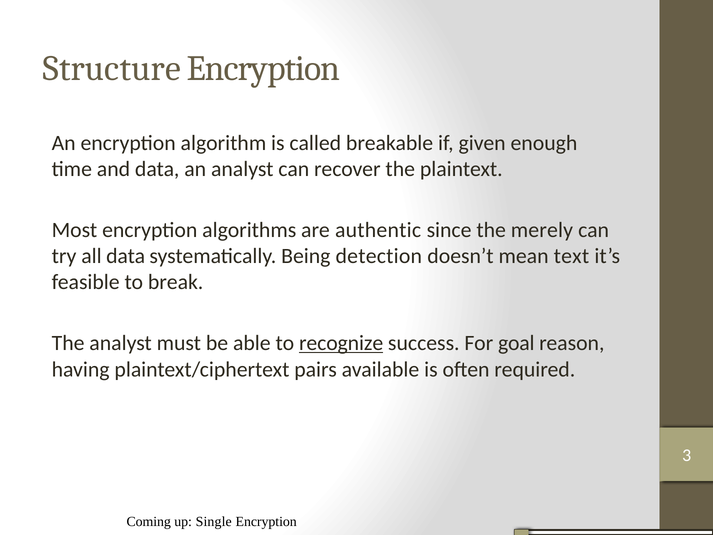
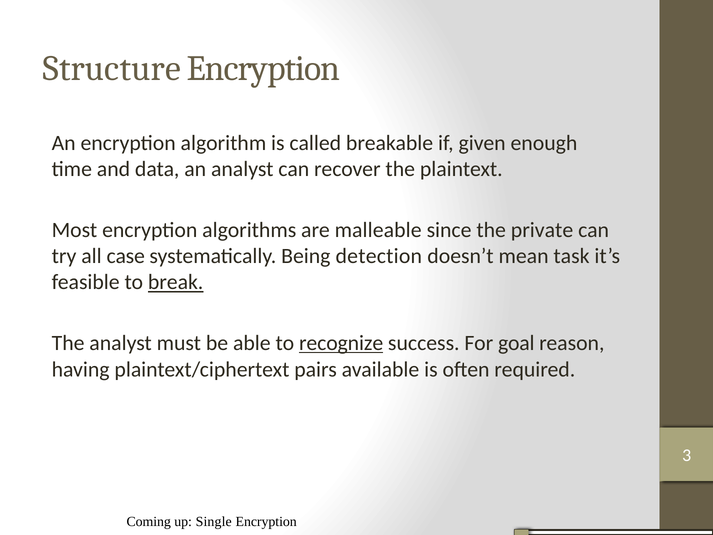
authentic: authentic -> malleable (378, 230)
merely: merely -> private (542, 230)
all data: data -> case (126, 256)
text: text -> task (572, 256)
break underline: none -> present (176, 282)
